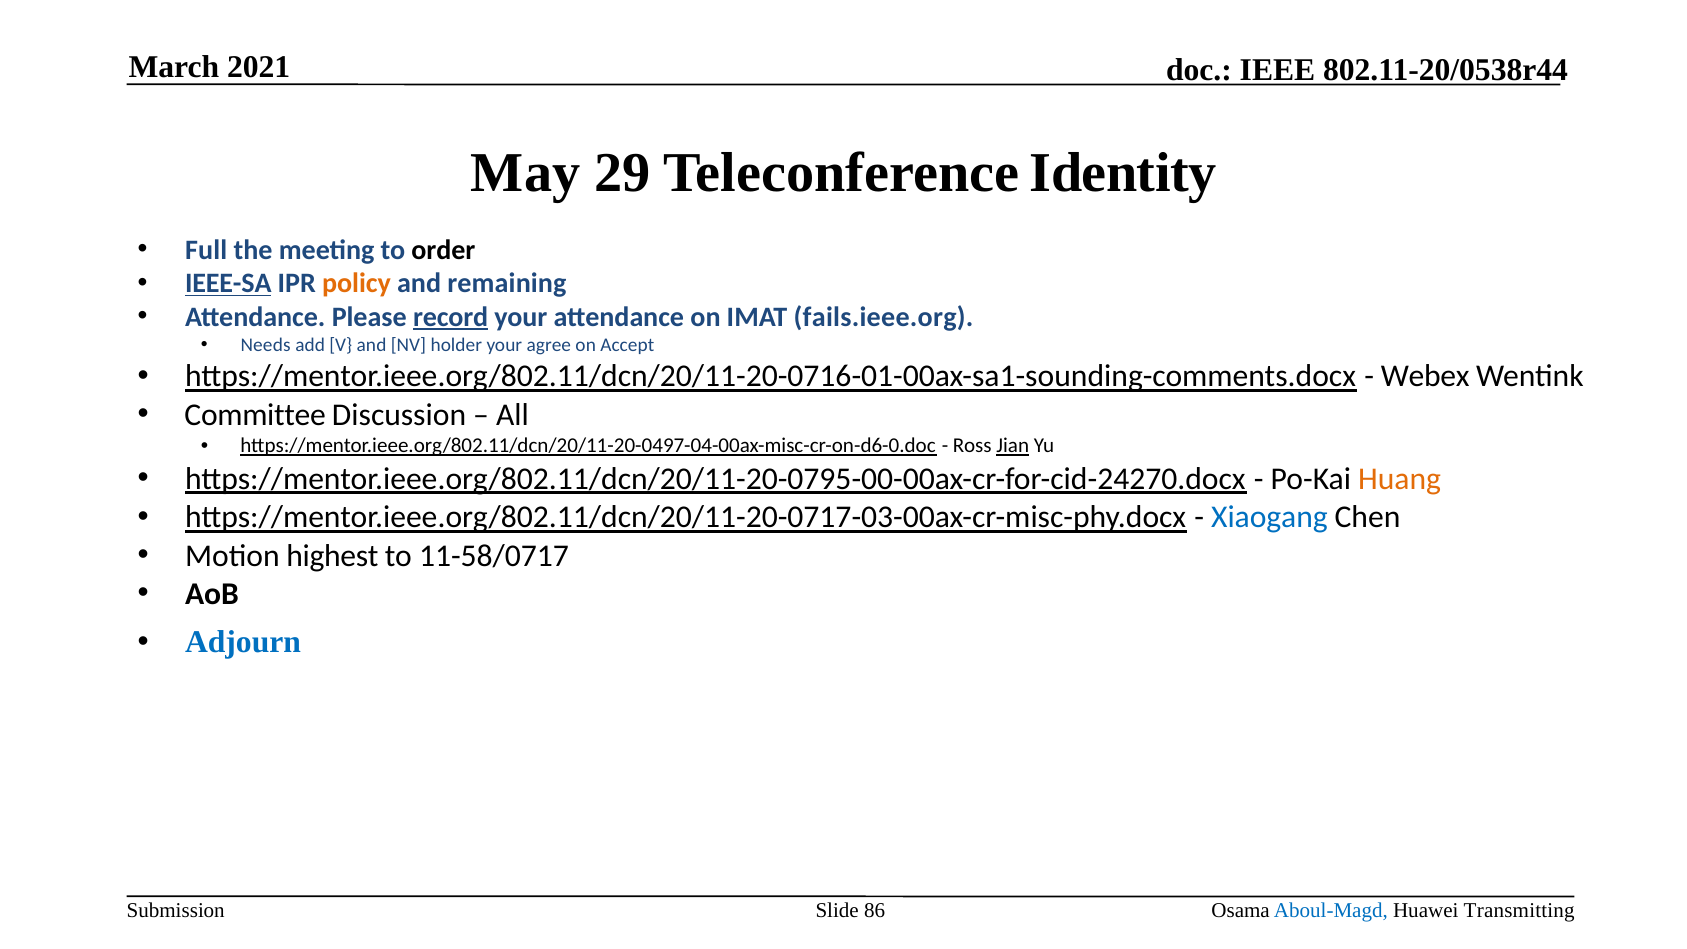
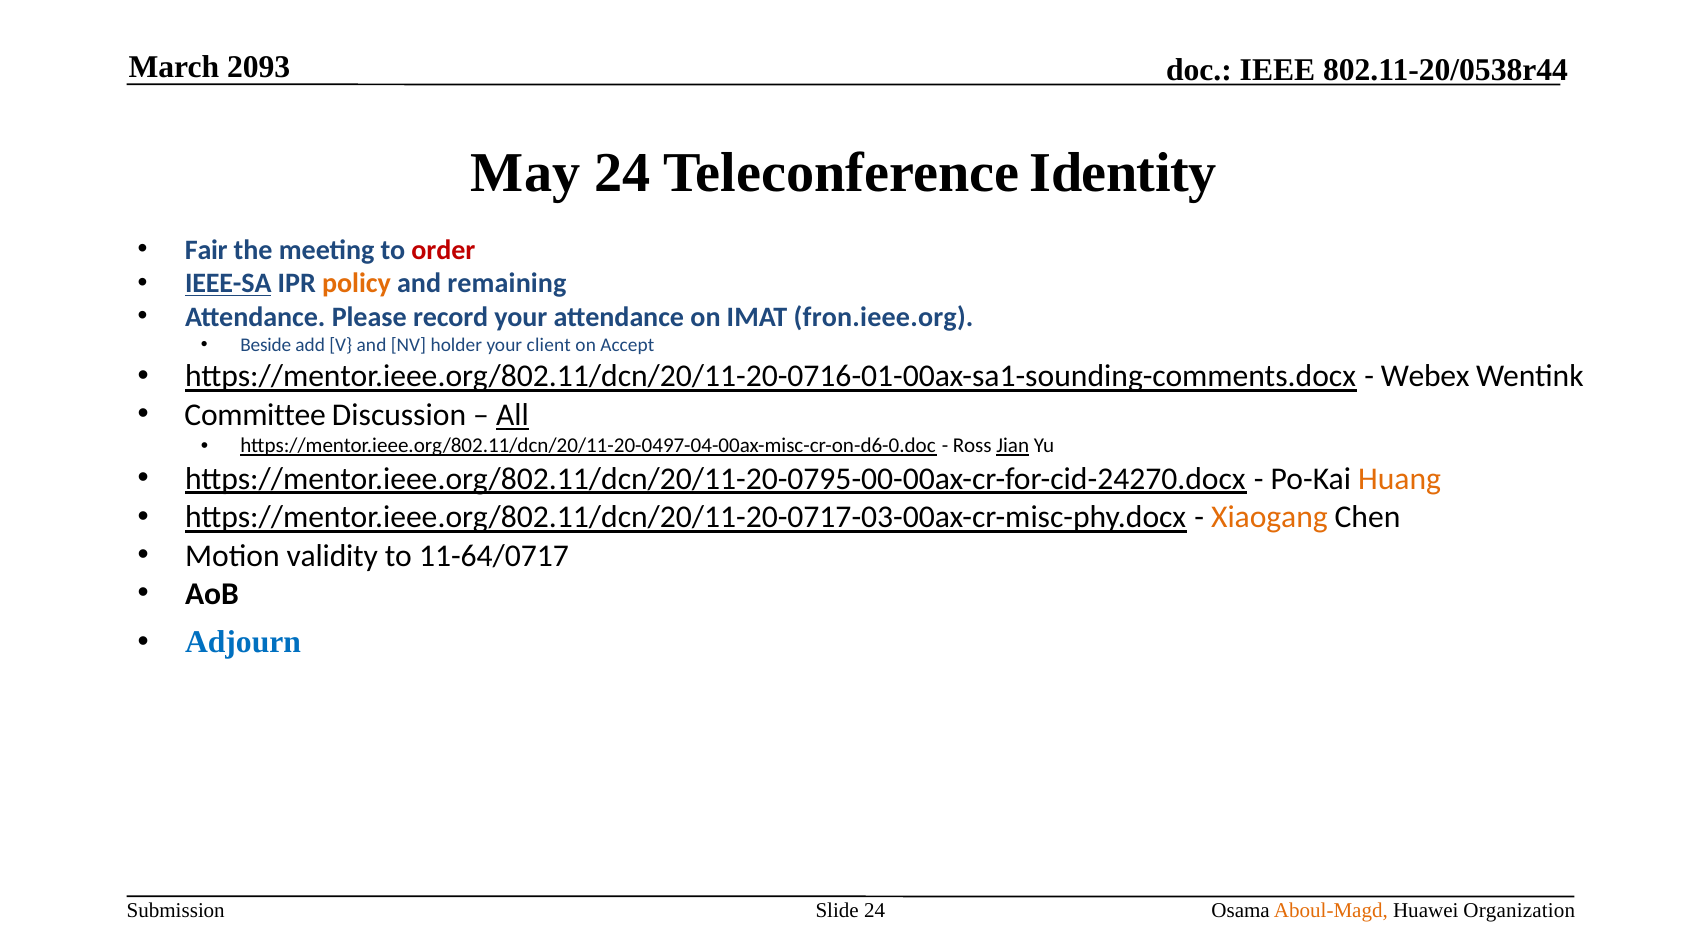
2021: 2021 -> 2093 (259, 67)
May 29: 29 -> 24 (622, 172)
Full: Full -> Fair (206, 250)
order colour: black -> red (443, 250)
record underline: present -> none (451, 317)
fails.ieee.org: fails.ieee.org -> fron.ieee.org (884, 317)
Needs: Needs -> Beside (266, 345)
agree: agree -> client (549, 345)
All underline: none -> present (513, 415)
Xiaogang colour: blue -> orange (1269, 517)
highest: highest -> validity (332, 556)
11-58/0717: 11-58/0717 -> 11-64/0717 (494, 556)
Slide 86: 86 -> 24 (875, 910)
Aboul-Magd colour: blue -> orange (1331, 910)
Transmitting: Transmitting -> Organization (1519, 910)
